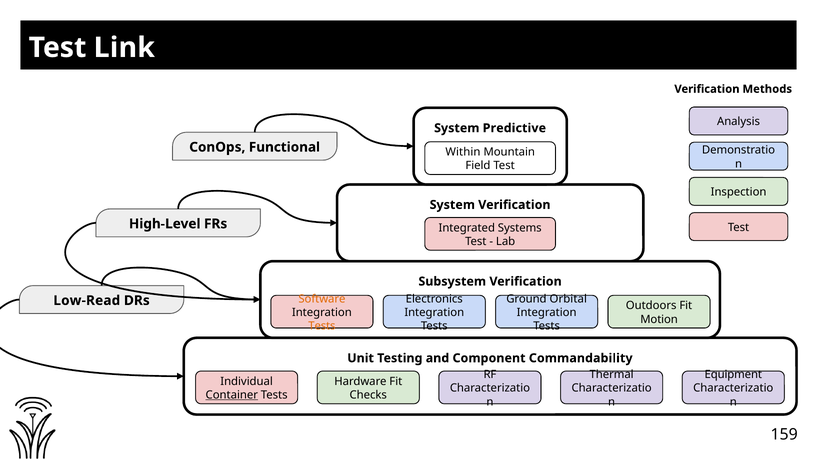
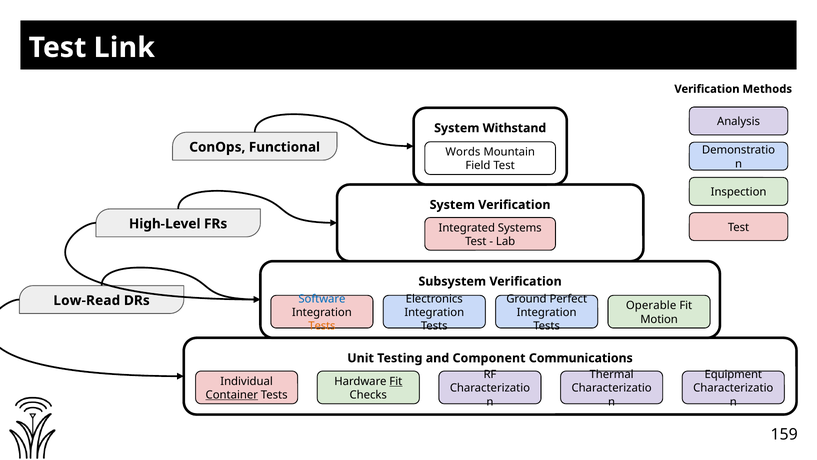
Predictive: Predictive -> Withstand (514, 128)
Within: Within -> Words (463, 152)
Software colour: orange -> blue (322, 299)
Orbital: Orbital -> Perfect (568, 299)
Outdoors: Outdoors -> Operable (651, 305)
Commandability: Commandability -> Communications (581, 358)
Fit underline: none -> present (396, 381)
